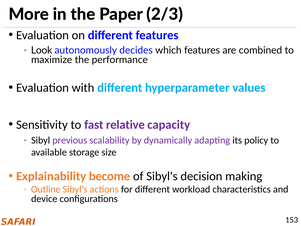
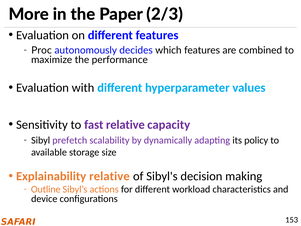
Look: Look -> Proc (42, 50)
previous: previous -> prefetch (70, 140)
Explainability become: become -> relative (109, 176)
